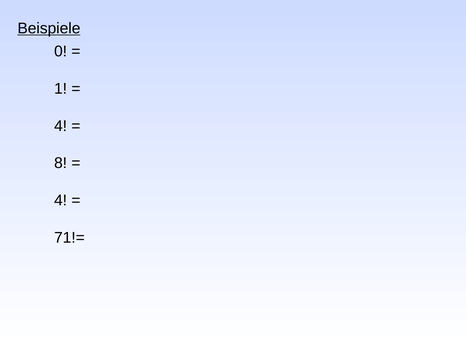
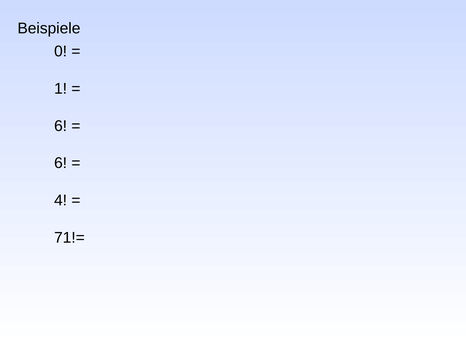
Beispiele underline: present -> none (49, 28)
4: 4 -> 6 (61, 126)
8: 8 -> 6 (61, 163)
